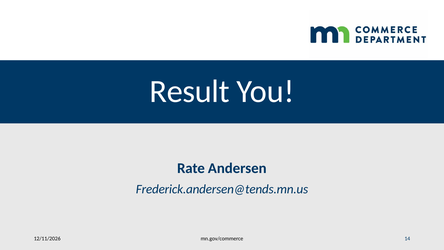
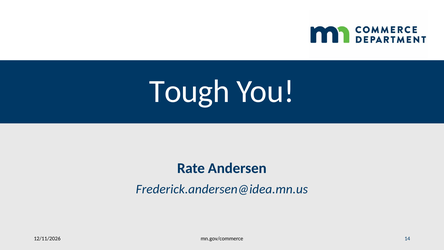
Result: Result -> Tough (190, 91)
Frederick.andersen@tends.mn.us: Frederick.andersen@tends.mn.us -> Frederick.andersen@idea.mn.us (222, 189)
